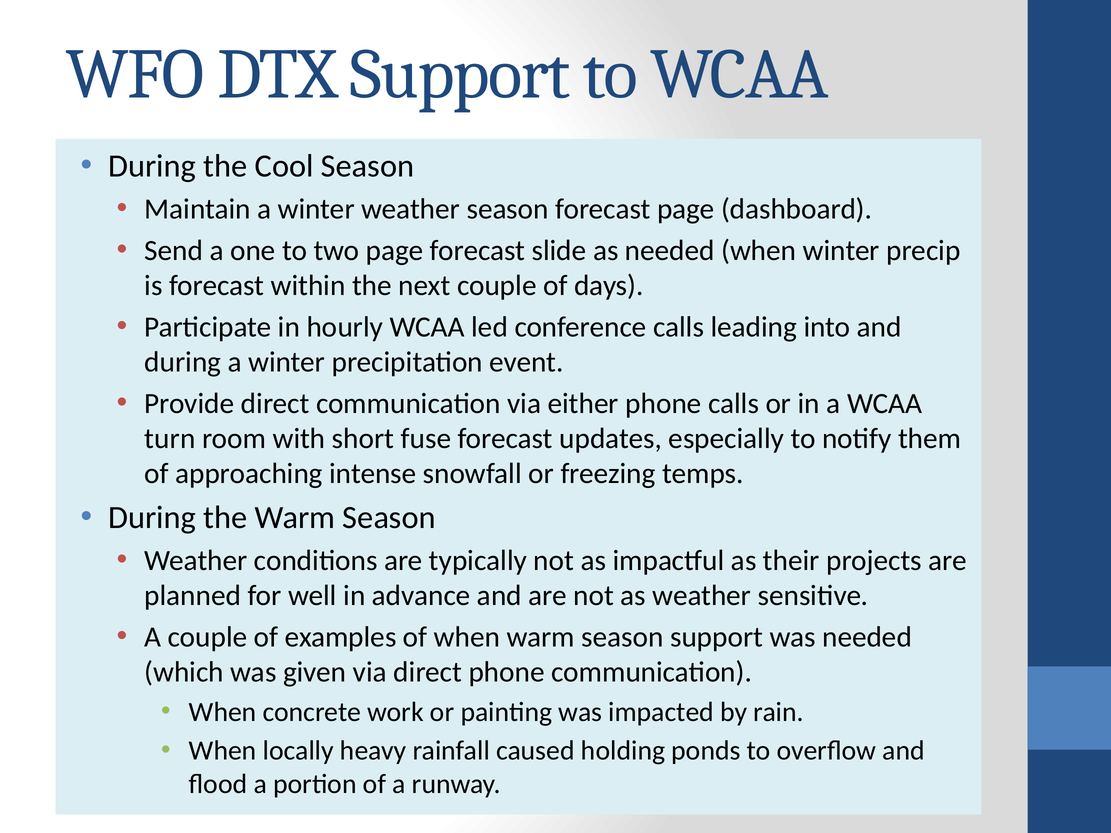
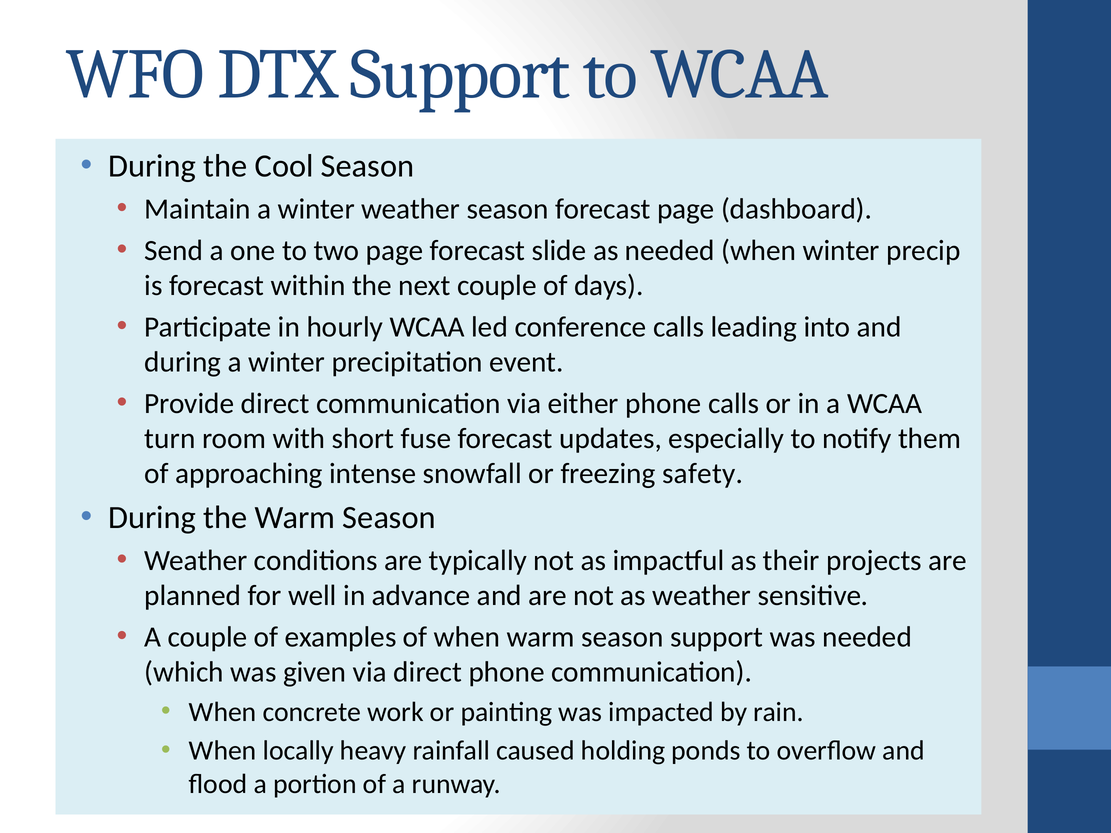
temps: temps -> safety (703, 474)
